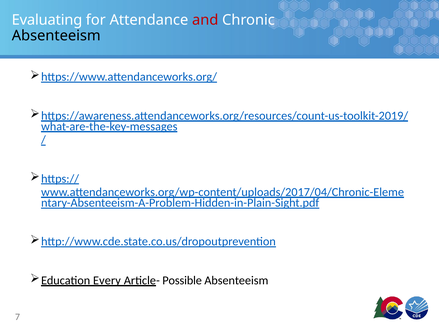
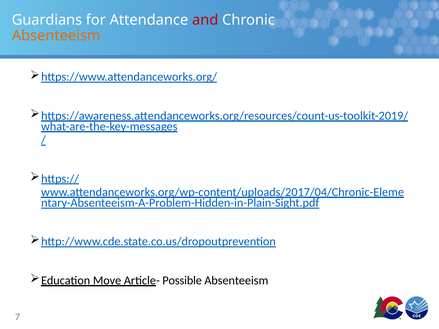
Evaluating: Evaluating -> Guardians (47, 20)
Absenteeism colour: black -> orange (56, 36)
Every: Every -> Move (107, 281)
